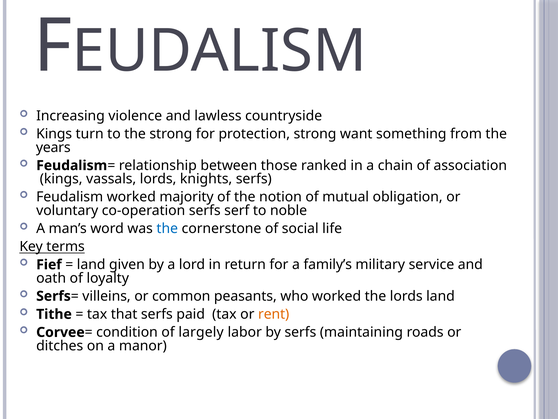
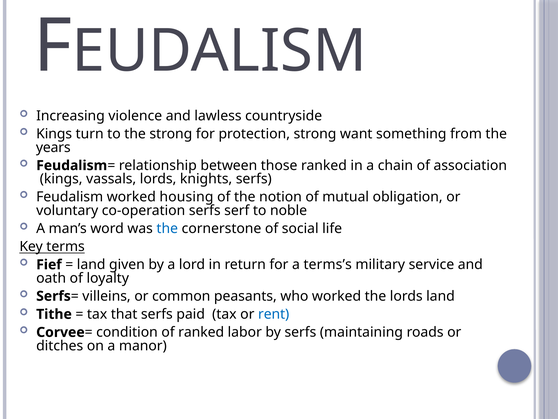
majority: majority -> housing (186, 197)
family’s: family’s -> terms’s (328, 264)
rent colour: orange -> blue (274, 314)
of largely: largely -> ranked (201, 332)
